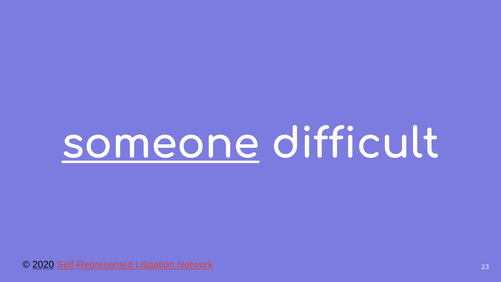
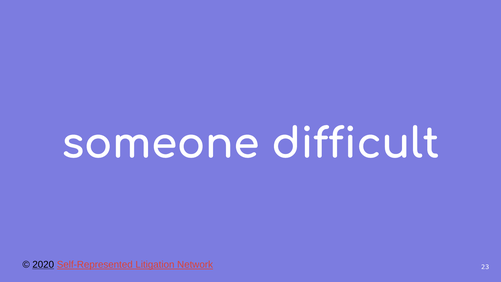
someone underline: present -> none (160, 144)
